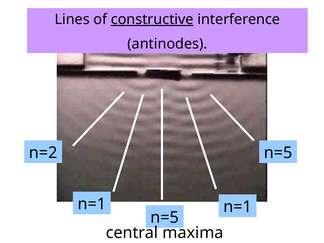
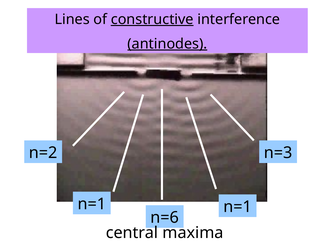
antinodes underline: none -> present (167, 44)
n=5: n=5 -> n=3 (278, 153)
n=5: n=5 -> n=6 (165, 218)
